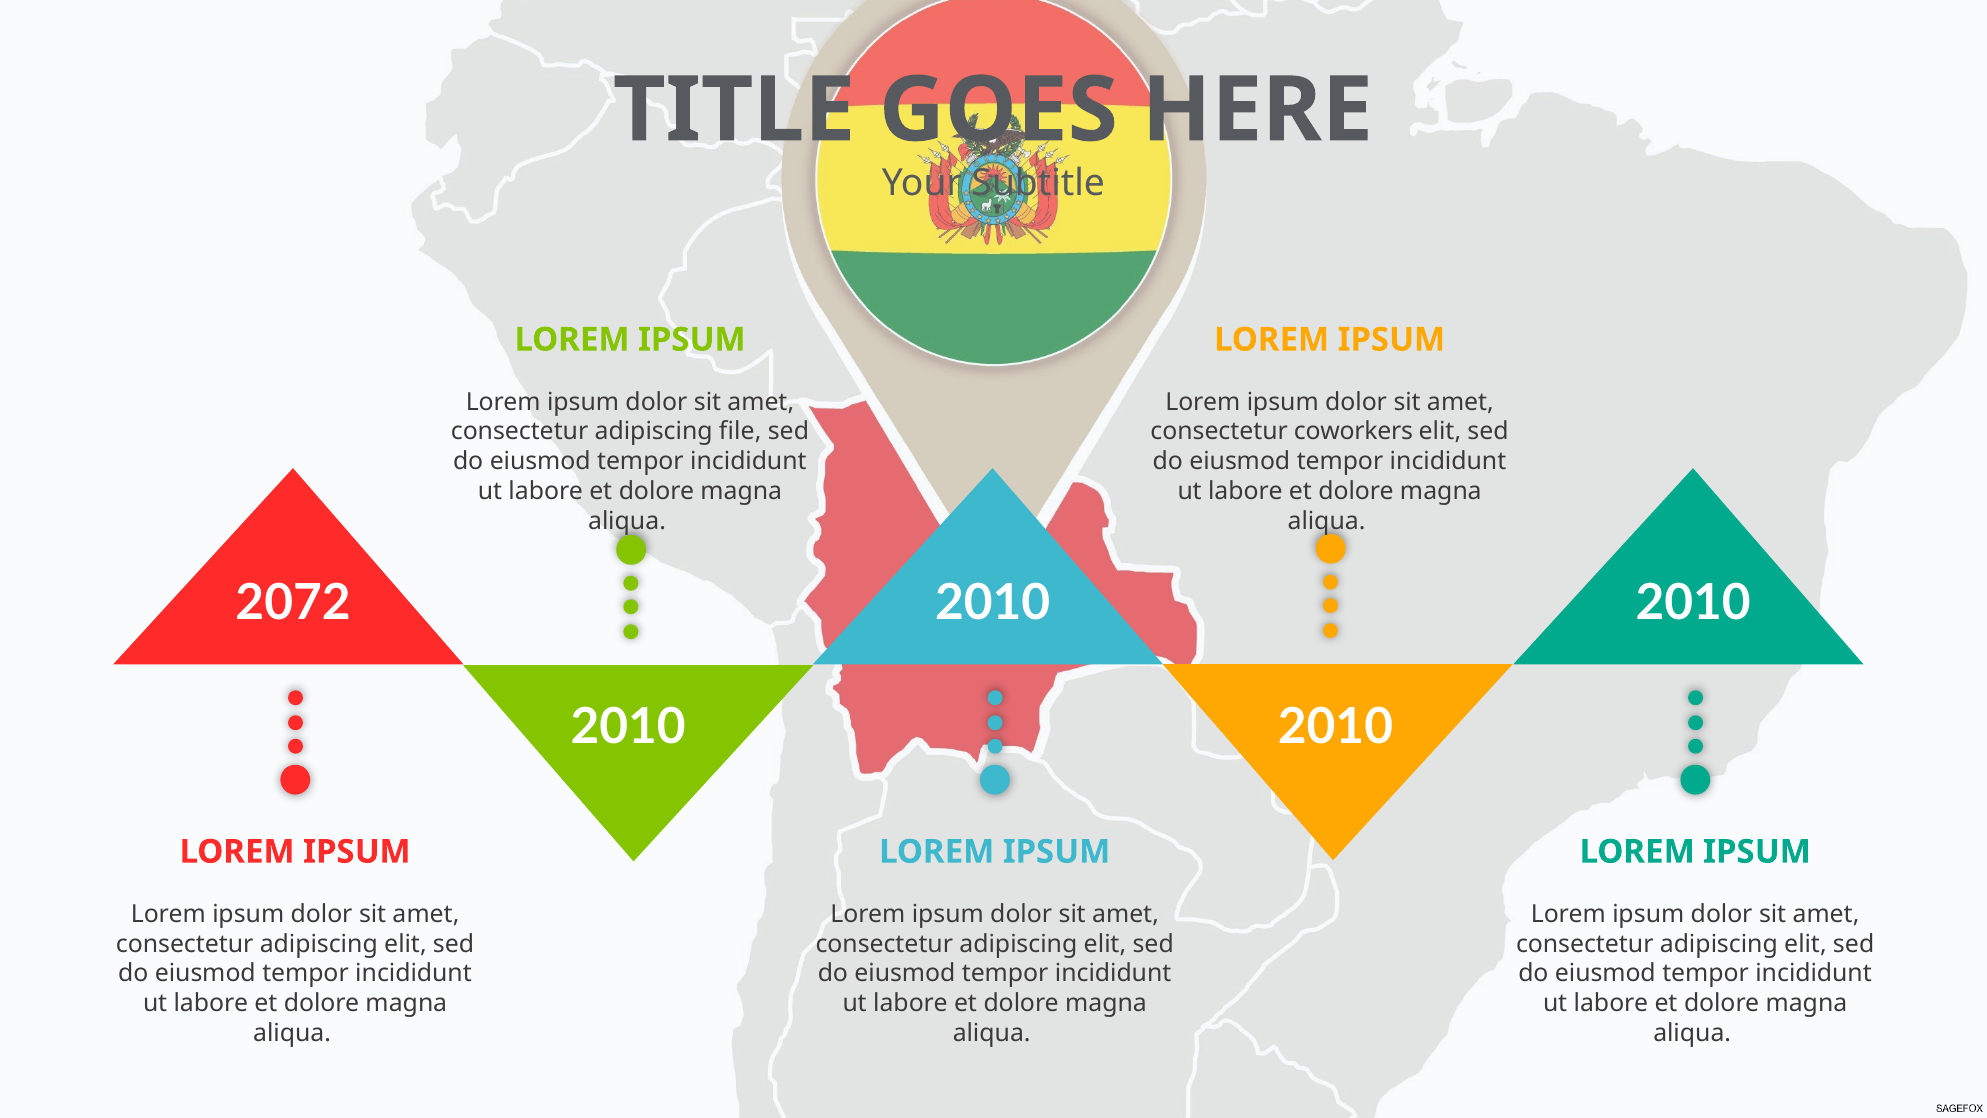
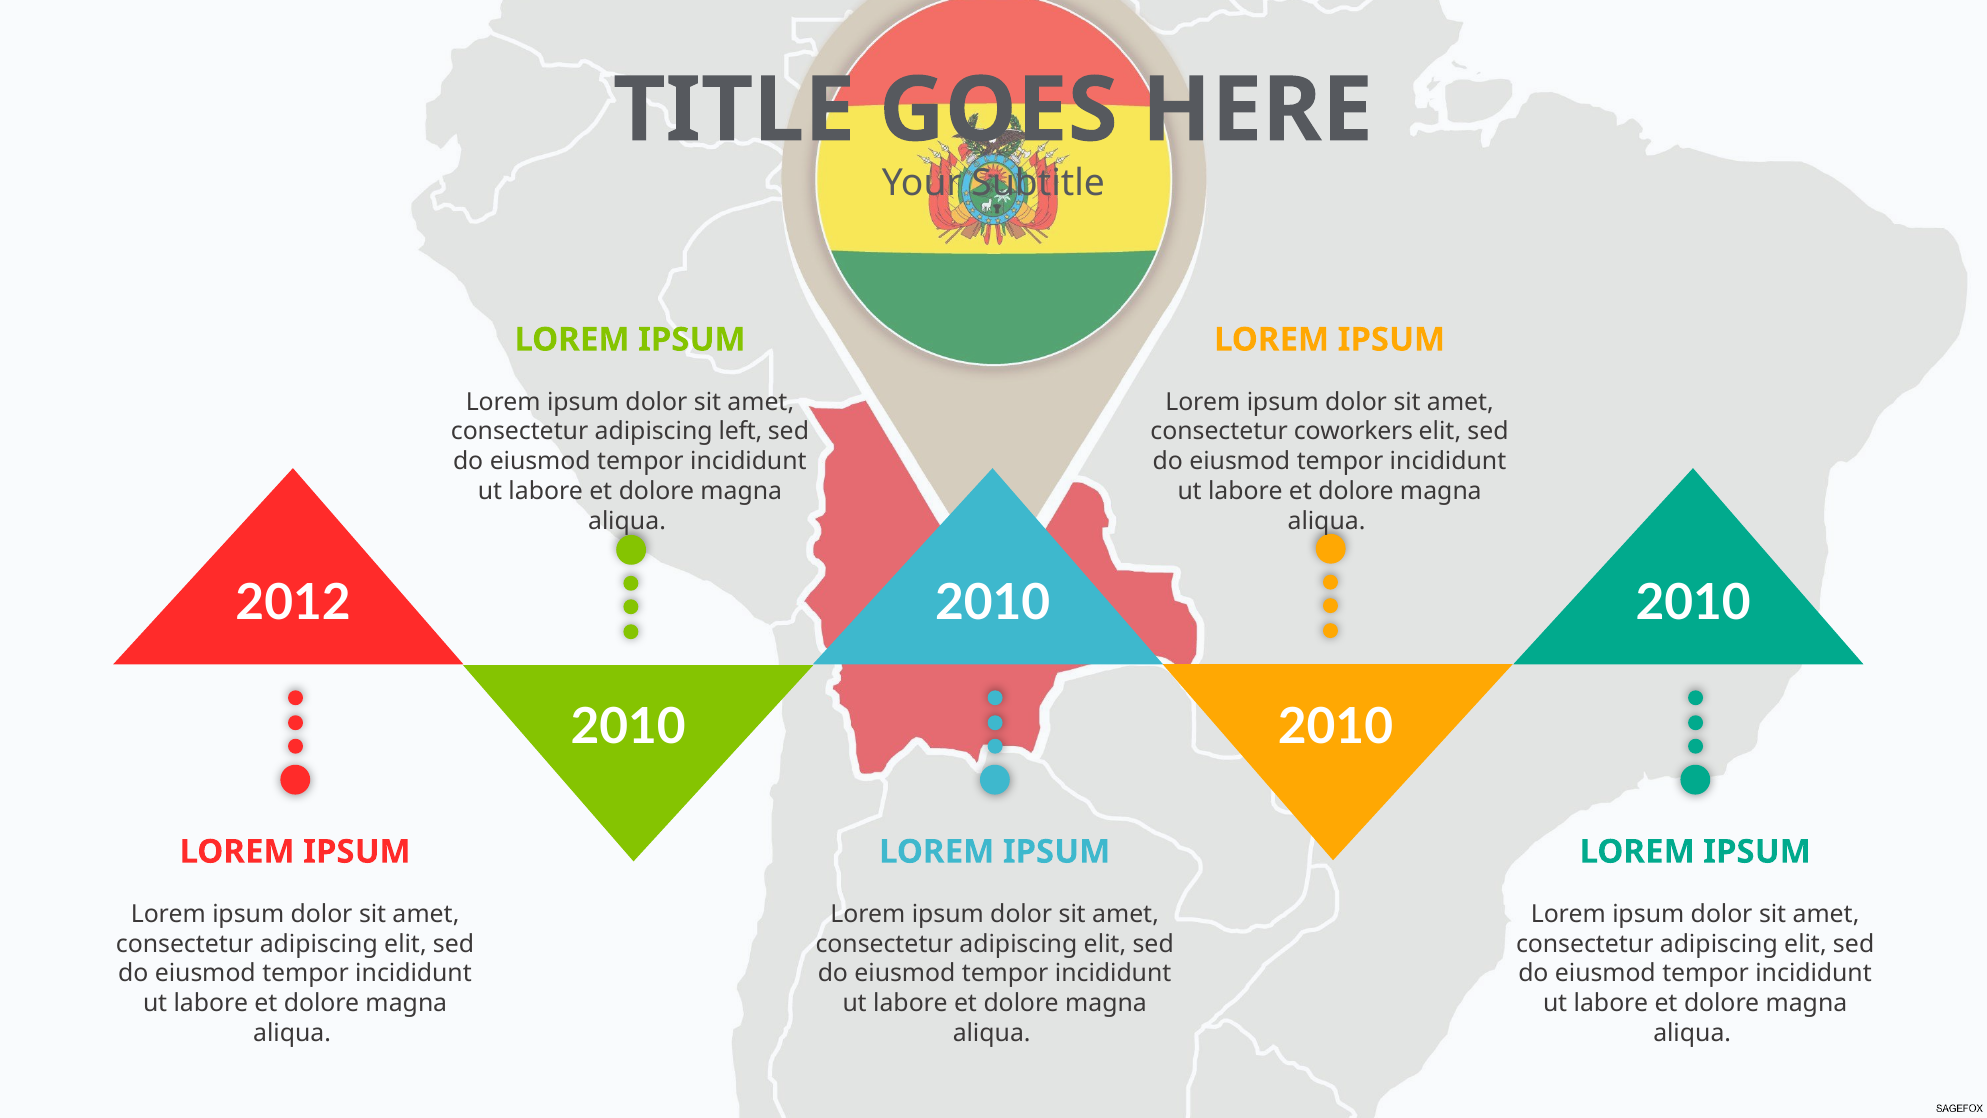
file: file -> left (740, 432)
2072: 2072 -> 2012 (293, 603)
